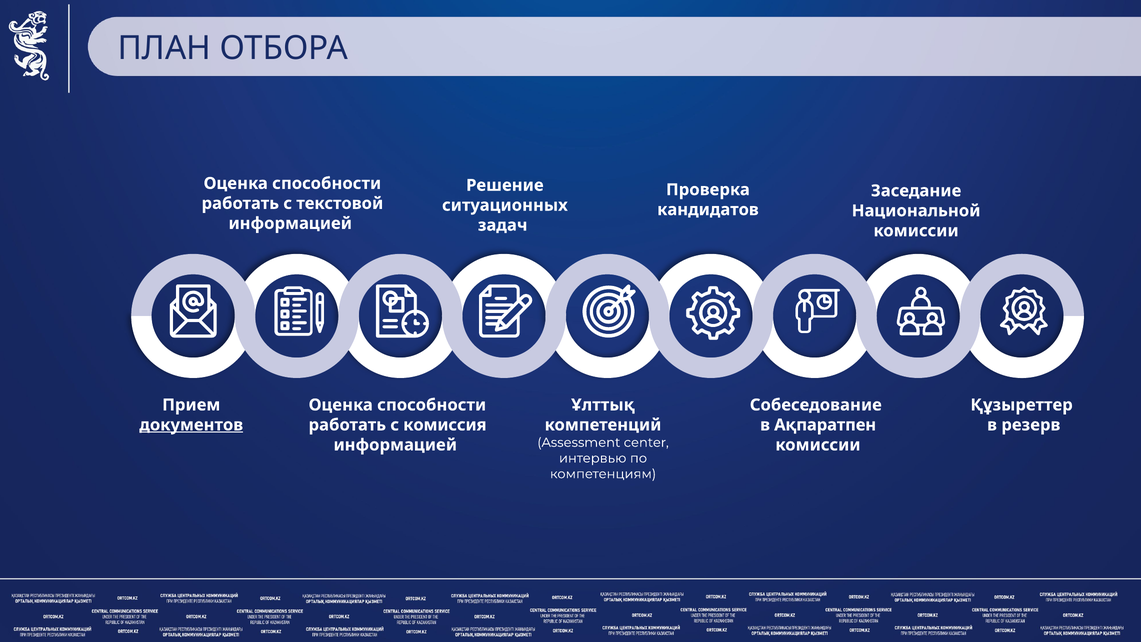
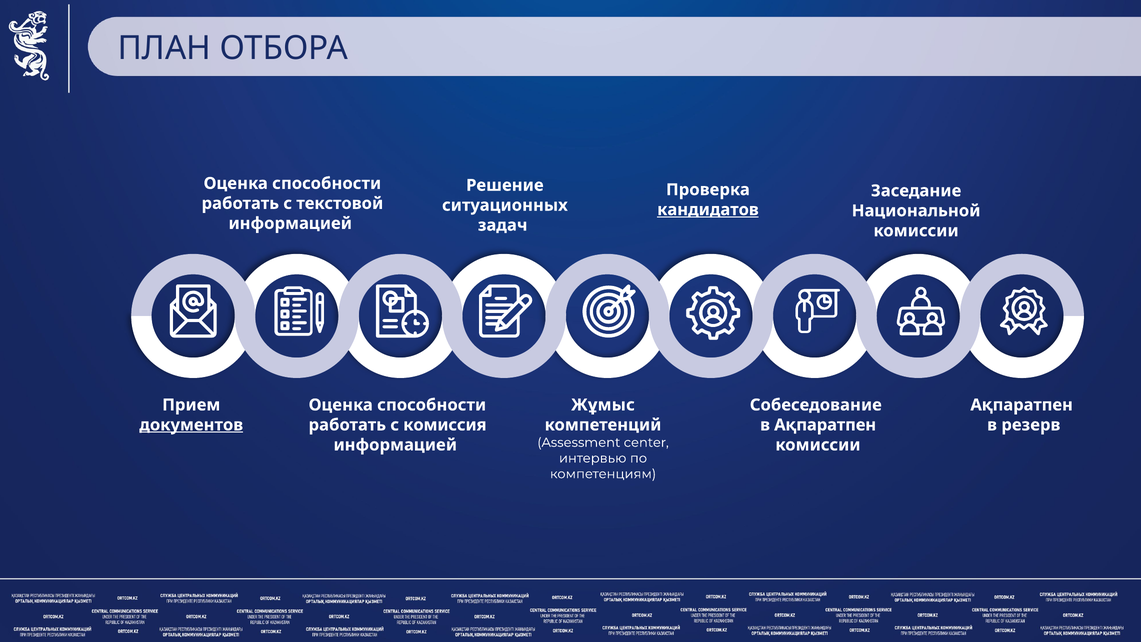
кандидатов underline: none -> present (708, 210)
Ұлттық: Ұлттық -> Жұмыс (603, 405)
Құзыреттер: Құзыреттер -> Ақпаратпен (1022, 405)
